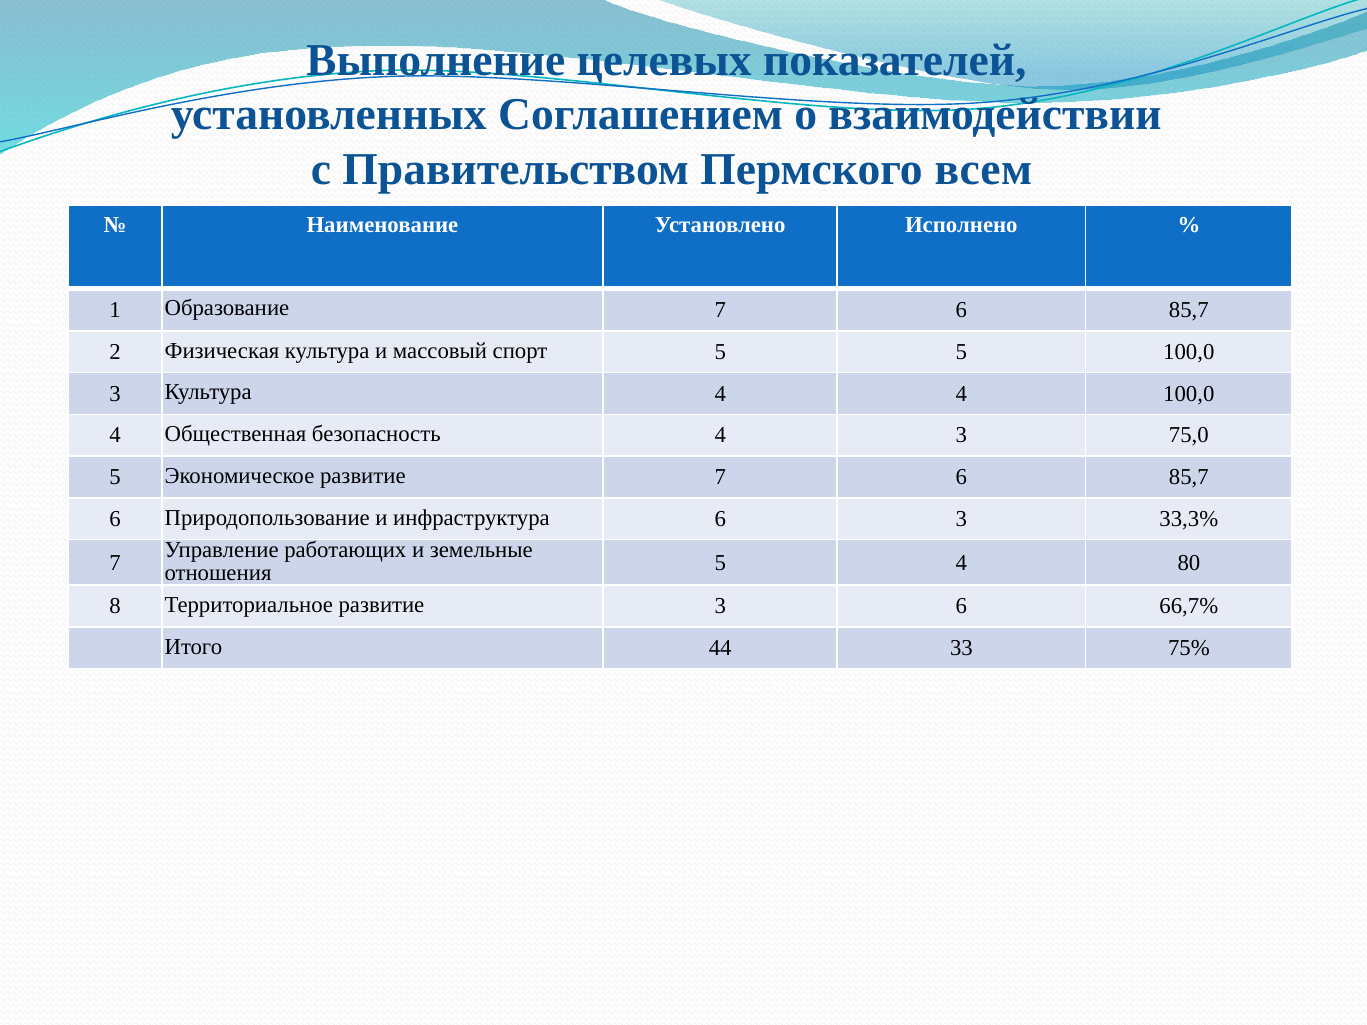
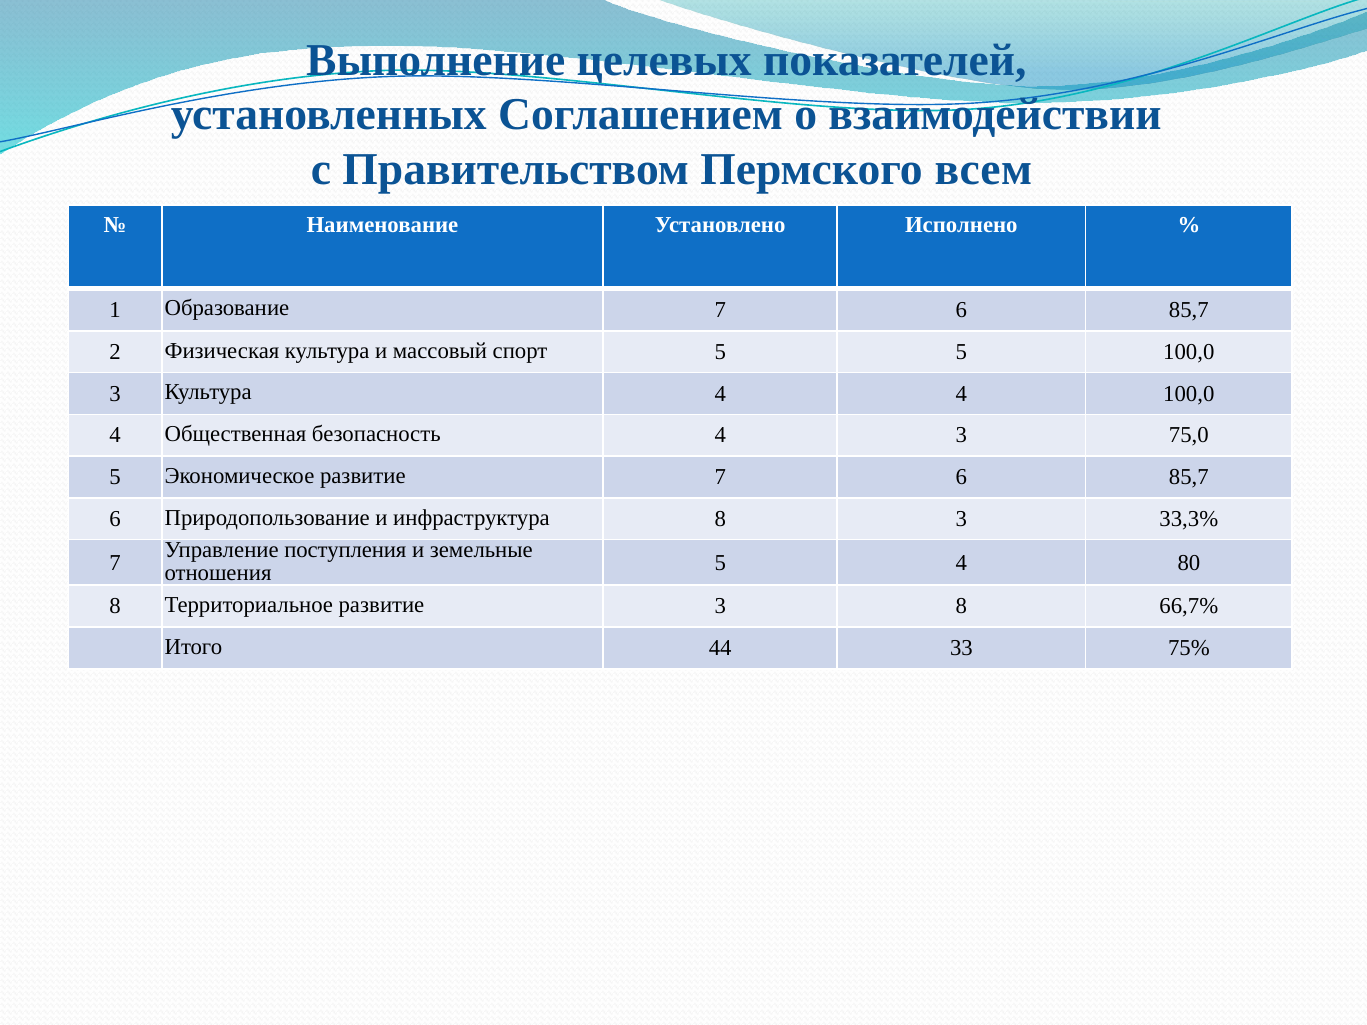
инфраструктура 6: 6 -> 8 (720, 519)
работающих: работающих -> поступления (345, 550)
3 6: 6 -> 8 (961, 606)
